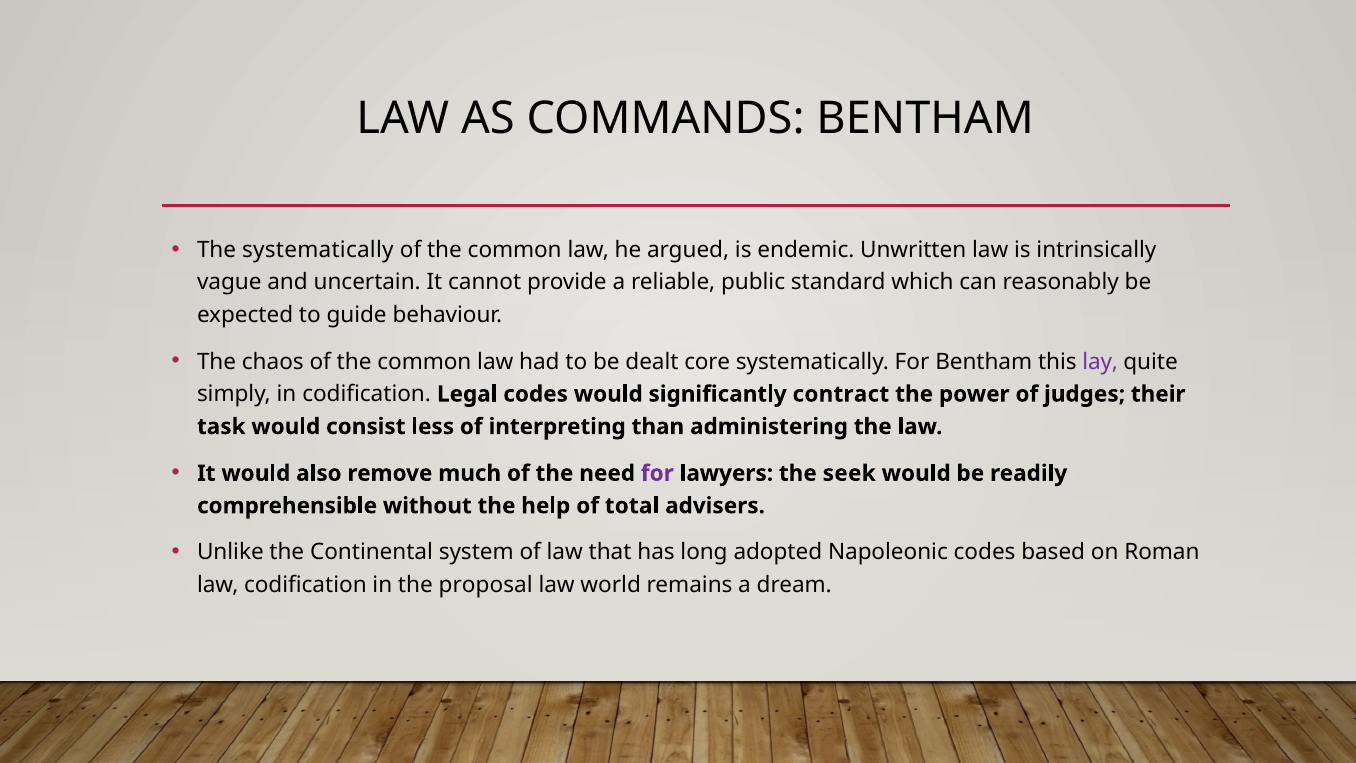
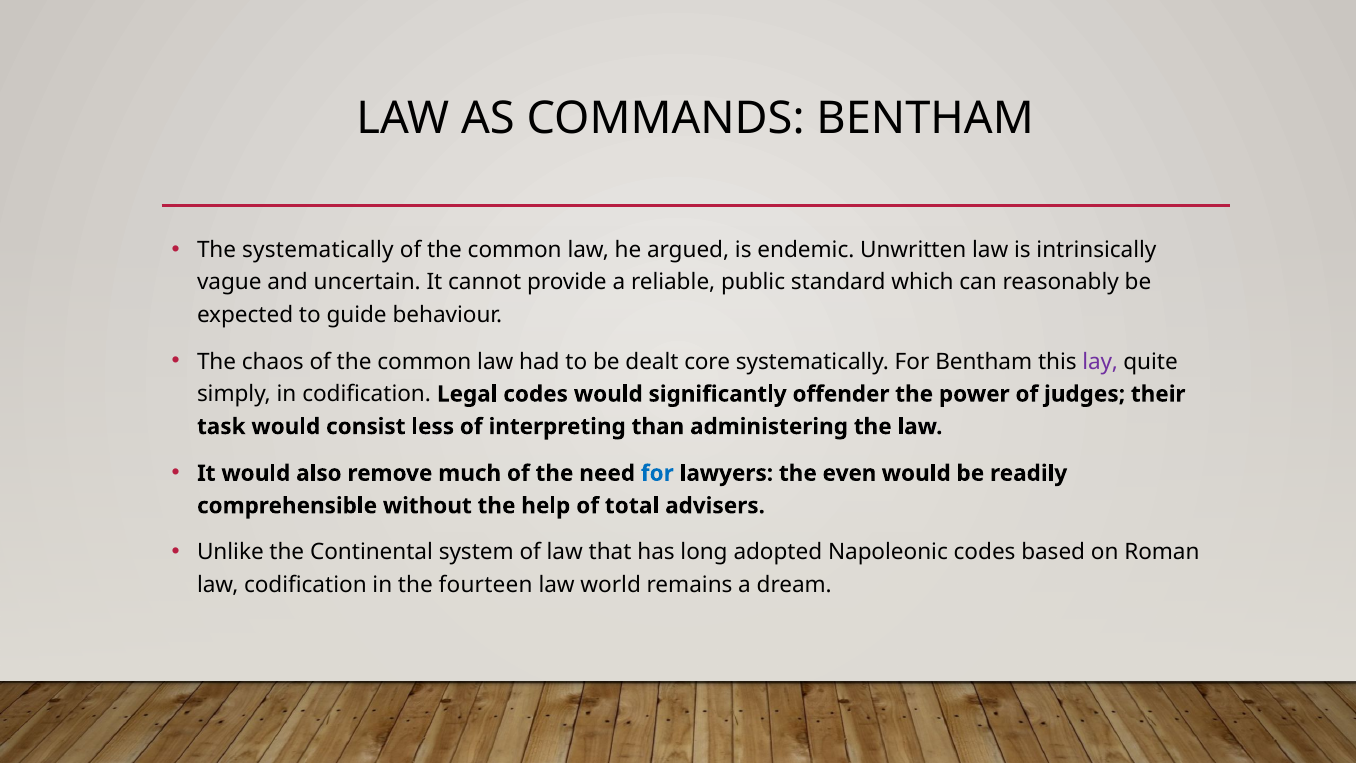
contract: contract -> offender (841, 394)
for colour: purple -> blue (657, 473)
seek: seek -> even (849, 473)
proposal: proposal -> fourteen (486, 585)
